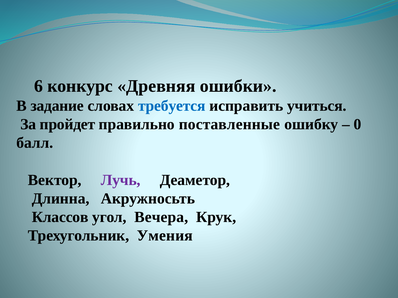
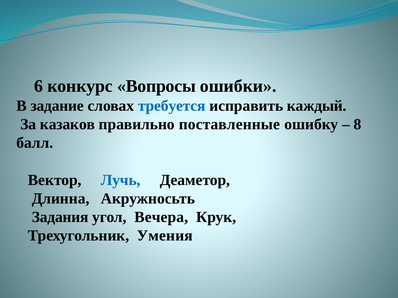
Древняя: Древняя -> Вопросы (156, 86)
учиться: учиться -> каждый (317, 106)
пройдет: пройдет -> казаков (67, 125)
0: 0 -> 8 (357, 125)
Лучь colour: purple -> blue (121, 180)
Классов: Классов -> Задания (60, 217)
